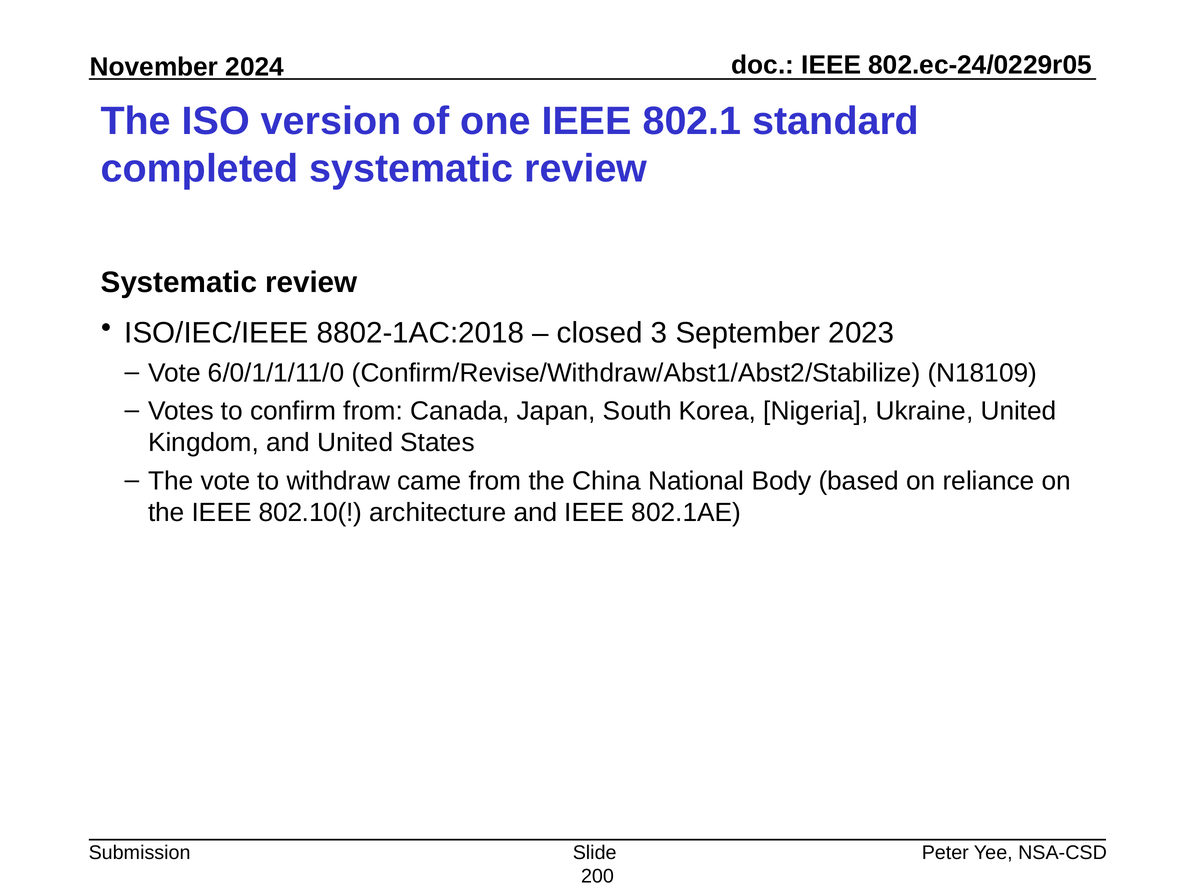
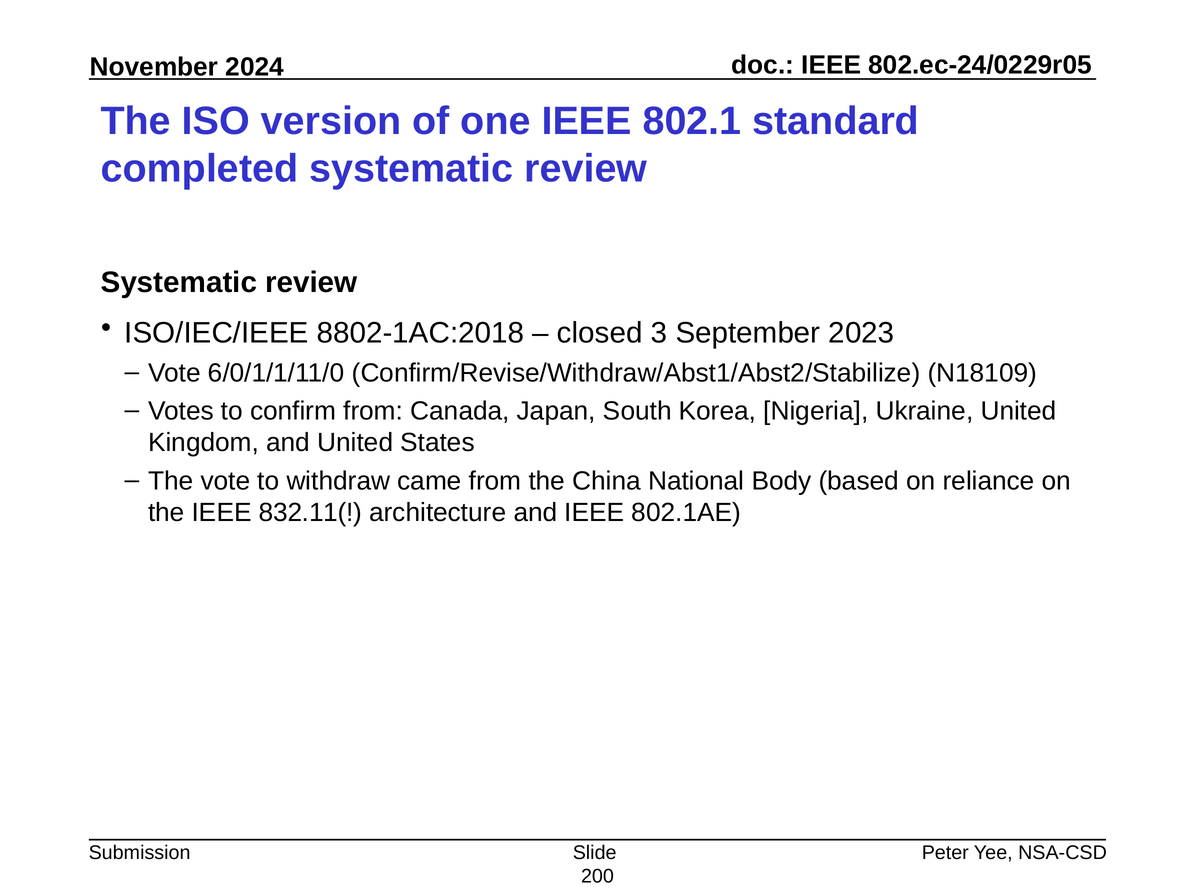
802.10(: 802.10( -> 832.11( (310, 512)
